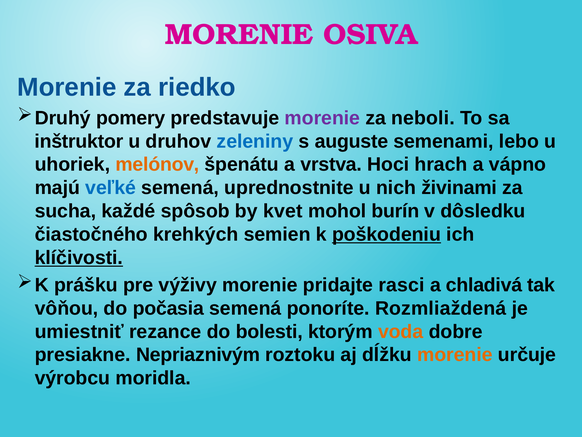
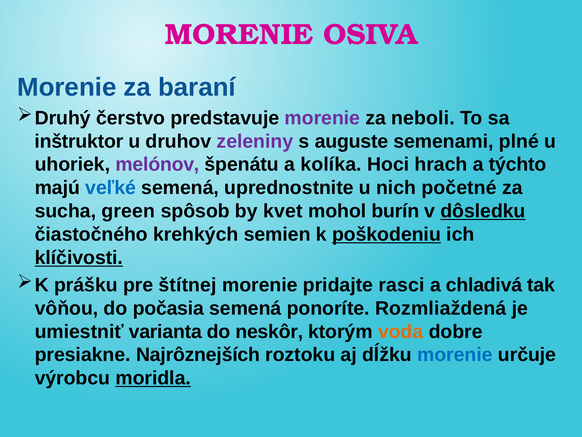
riedko: riedko -> baraní (197, 87)
pomery: pomery -> čerstvo (131, 118)
zeleniny colour: blue -> purple (255, 141)
lebo: lebo -> plné (519, 141)
melónov colour: orange -> purple (157, 164)
vrstva: vrstva -> kolíka (331, 164)
vápno: vápno -> týchto (518, 164)
živinami: živinami -> početné (459, 188)
každé: každé -> green (128, 211)
dôsledku underline: none -> present (483, 211)
výživy: výživy -> štítnej (188, 285)
rezance: rezance -> varianta (165, 331)
bolesti: bolesti -> neskôr (269, 331)
Nepriaznivým: Nepriaznivým -> Najrôznejších (198, 355)
morenie colour: orange -> blue (455, 355)
moridla underline: none -> present (153, 378)
